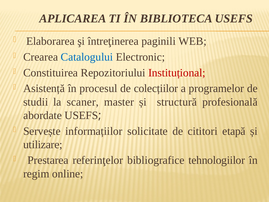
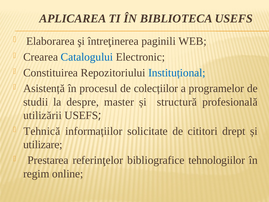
Instituțional colour: red -> blue (177, 73)
scaner: scaner -> despre (83, 102)
abordate: abordate -> utilizării (42, 115)
Servește: Servește -> Tehnică (42, 131)
etapă: etapă -> drept (234, 131)
